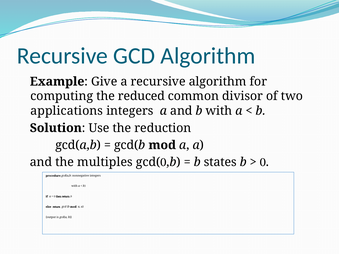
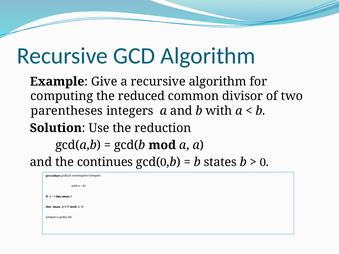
applications: applications -> parentheses (67, 111)
multiples: multiples -> continues (105, 162)
